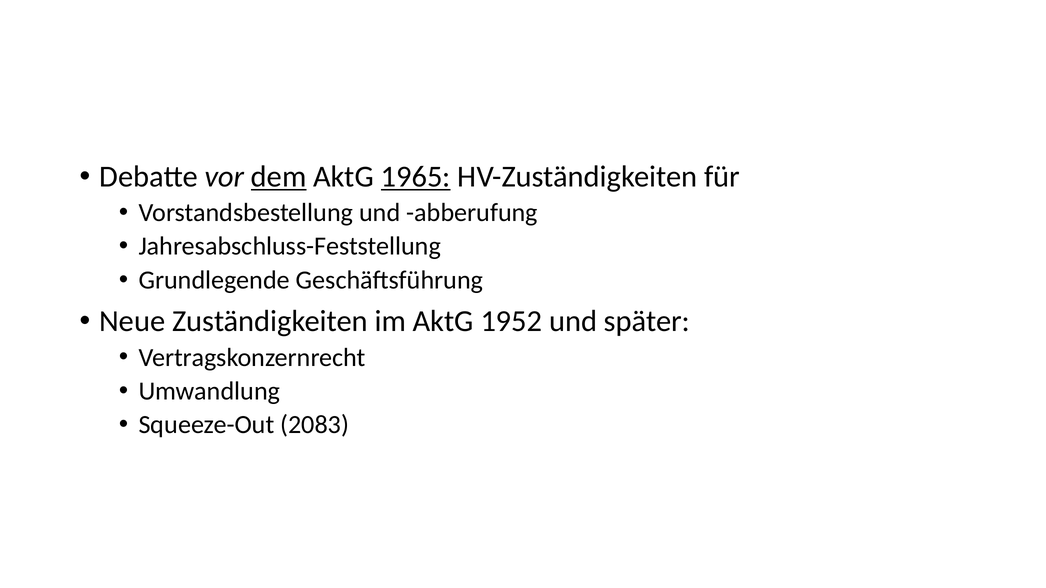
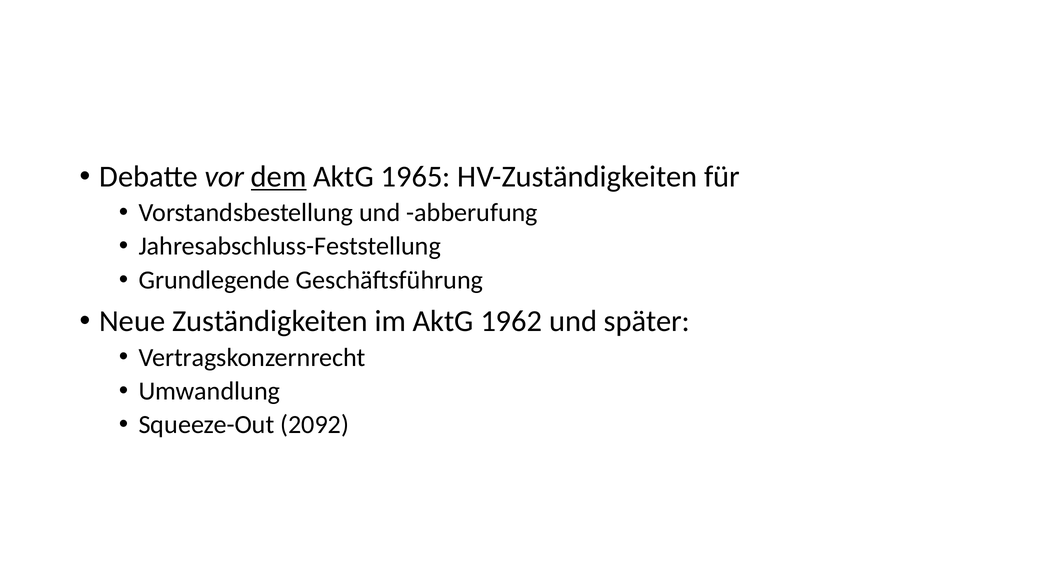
1965 underline: present -> none (416, 177)
1952: 1952 -> 1962 (511, 322)
2083: 2083 -> 2092 (315, 425)
